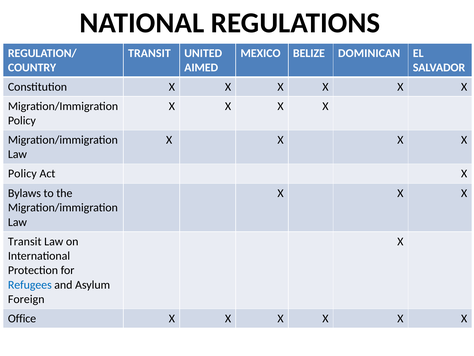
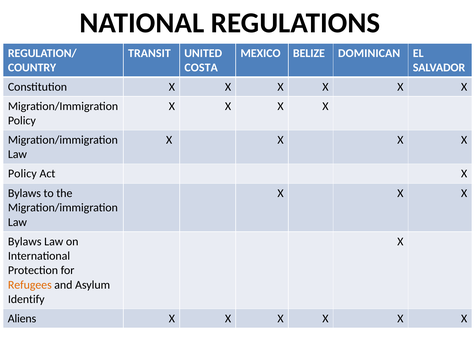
AIMED: AIMED -> COSTA (201, 68)
Transit: Transit -> Bylaws (25, 241)
Refugees colour: blue -> orange (30, 284)
Foreign: Foreign -> Identify (26, 299)
Office: Office -> Aliens (22, 318)
